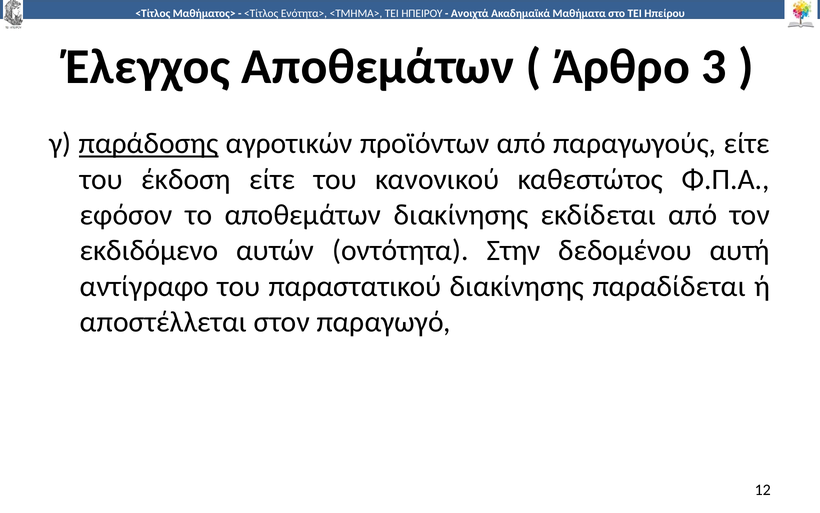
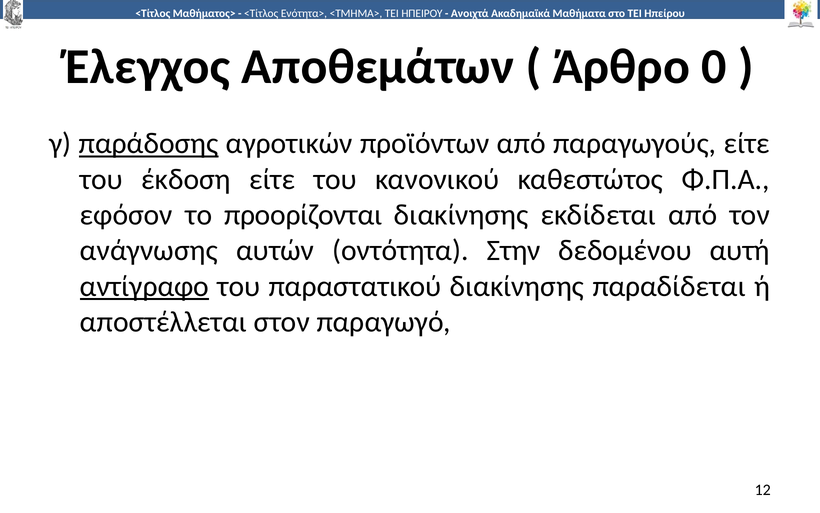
3: 3 -> 0 (714, 67)
το αποθεμάτων: αποθεμάτων -> προορίζονται (303, 215)
εκδιδόμενο: εκδιδόμενο -> ανάγνωσης (149, 250)
αντίγραφο underline: none -> present (145, 286)
